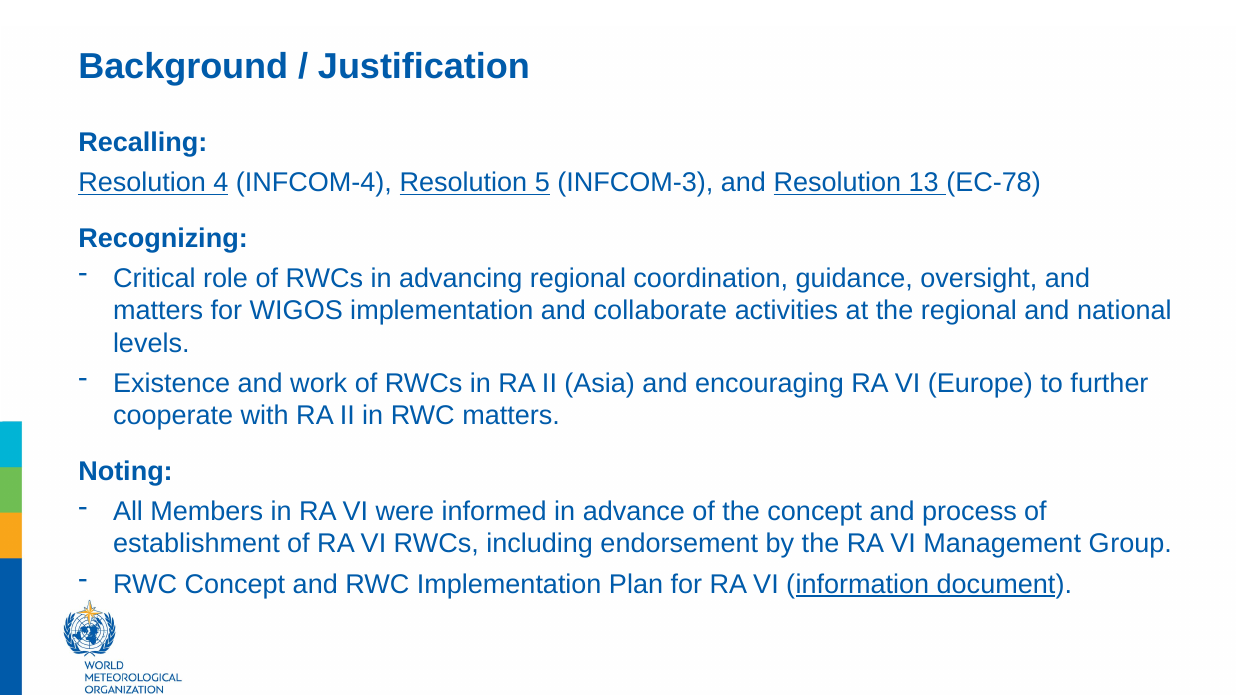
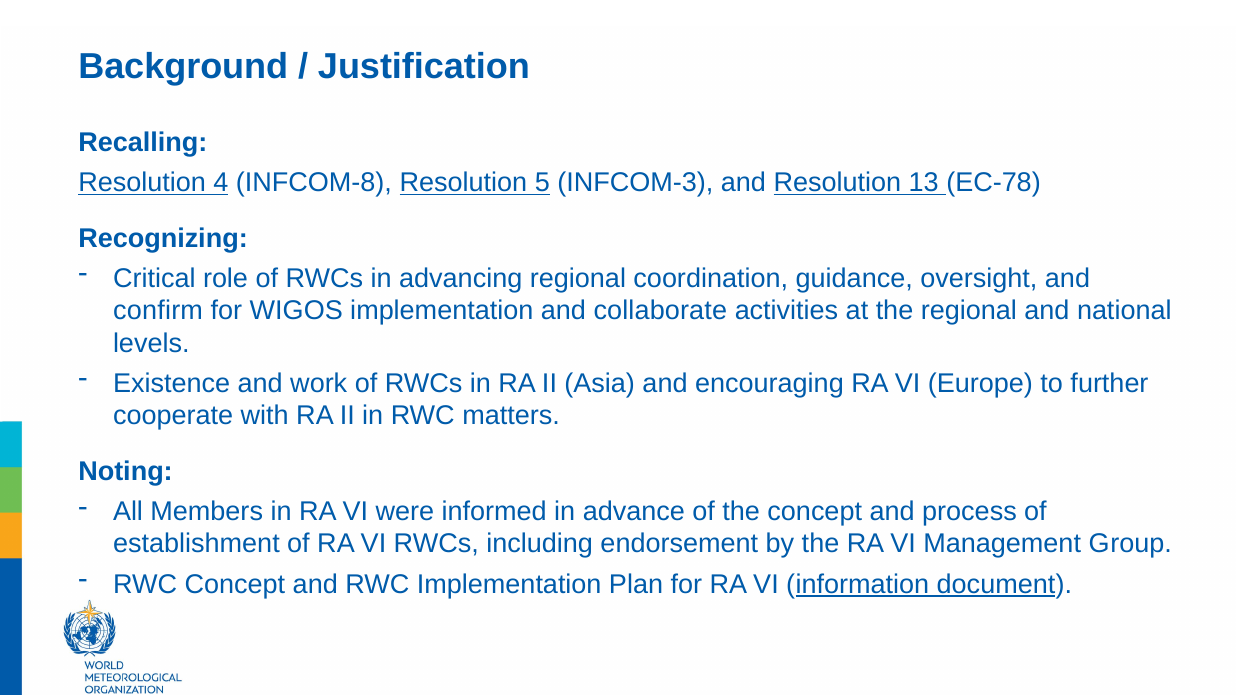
INFCOM-4: INFCOM-4 -> INFCOM-8 (314, 183)
matters: matters -> confirm (158, 311)
